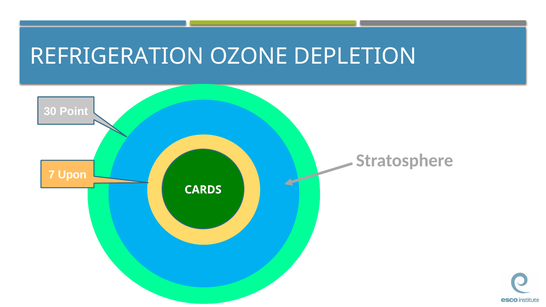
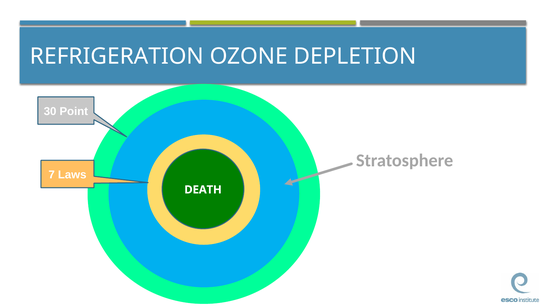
Upon: Upon -> Laws (72, 175)
CARDS: CARDS -> DEATH (203, 190)
